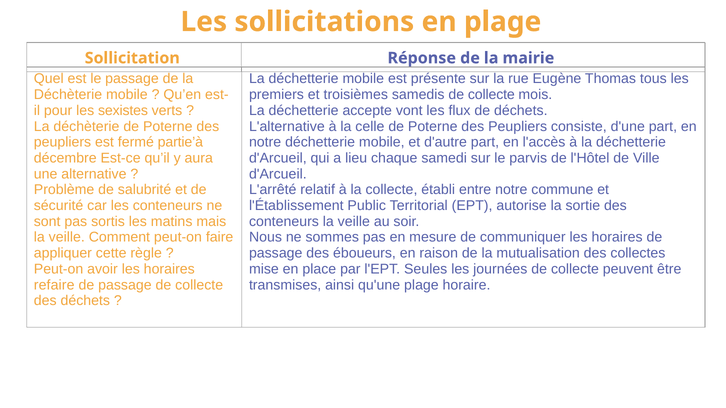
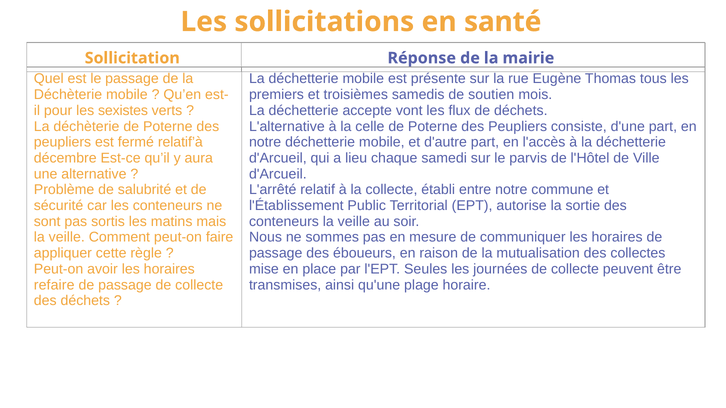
en plage: plage -> santé (503, 22)
samedis de collecte: collecte -> soutien (491, 95)
partie’à: partie’à -> relatif’à (180, 142)
